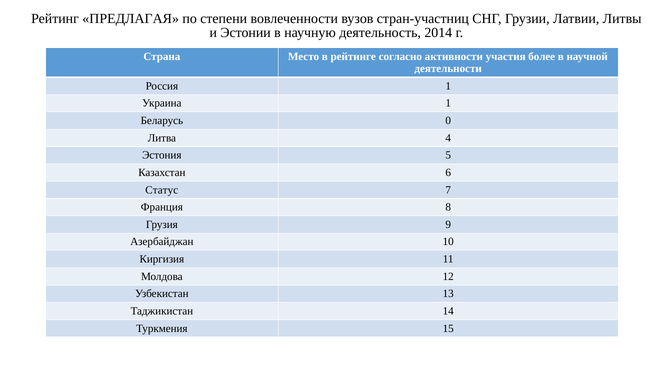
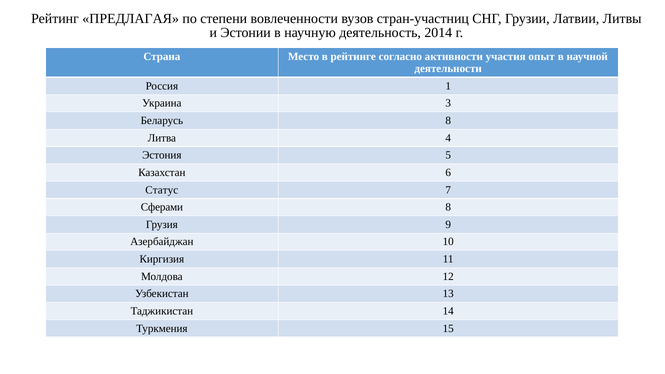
более: более -> опыт (542, 56)
Украина 1: 1 -> 3 (448, 103)
Беларусь 0: 0 -> 8 (448, 121)
Франция: Франция -> Сферами (162, 207)
